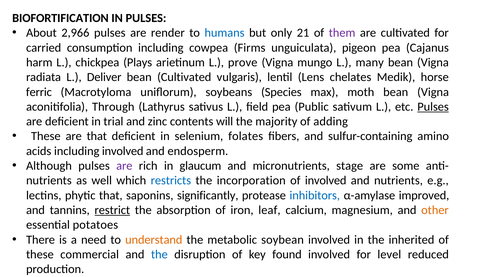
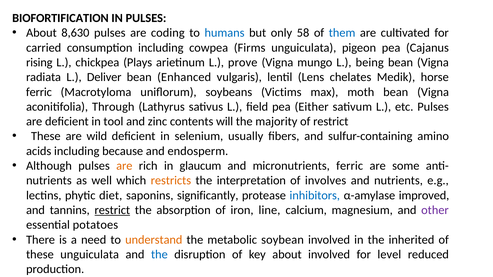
2,966: 2,966 -> 8,630 (75, 33)
render: render -> coding (168, 33)
21: 21 -> 58 (303, 33)
them colour: purple -> blue (342, 33)
harm: harm -> rising (39, 62)
many: many -> being (370, 62)
bean Cultivated: Cultivated -> Enhanced (184, 77)
Species: Species -> Victims (281, 92)
Public: Public -> Either (312, 107)
Pulses underline: present -> none (433, 107)
trial: trial -> tool (113, 122)
of adding: adding -> restrict (331, 122)
are that: that -> wild (97, 136)
folates: folates -> usually (246, 136)
including involved: involved -> because (123, 151)
are colour: purple -> orange (124, 166)
micronutrients stage: stage -> ferric (350, 166)
restricts colour: blue -> orange (171, 181)
incorporation: incorporation -> interpretation (251, 181)
of involved: involved -> involves (326, 181)
phytic that: that -> diet (111, 196)
leaf: leaf -> line (269, 210)
other colour: orange -> purple (435, 210)
these commercial: commercial -> unguiculata (90, 255)
key found: found -> about (287, 255)
